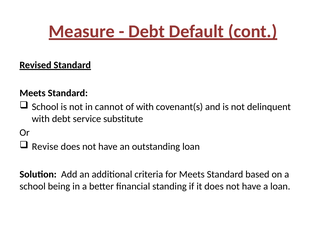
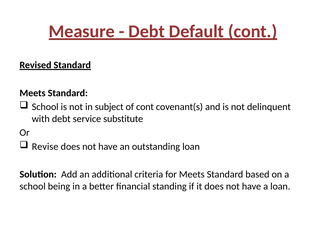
cannot: cannot -> subject (109, 107)
of with: with -> cont (145, 107)
